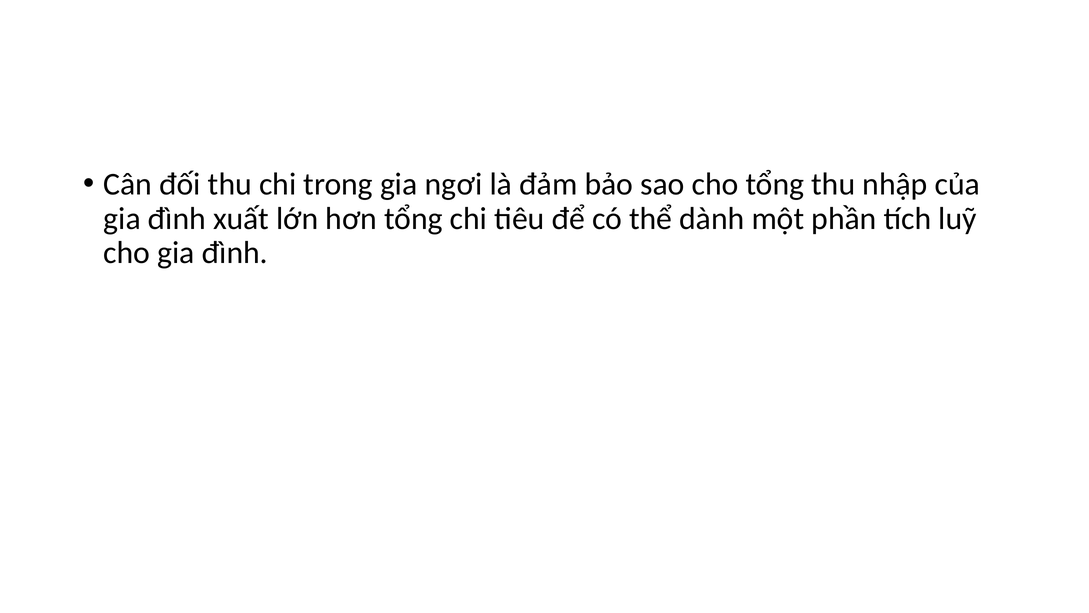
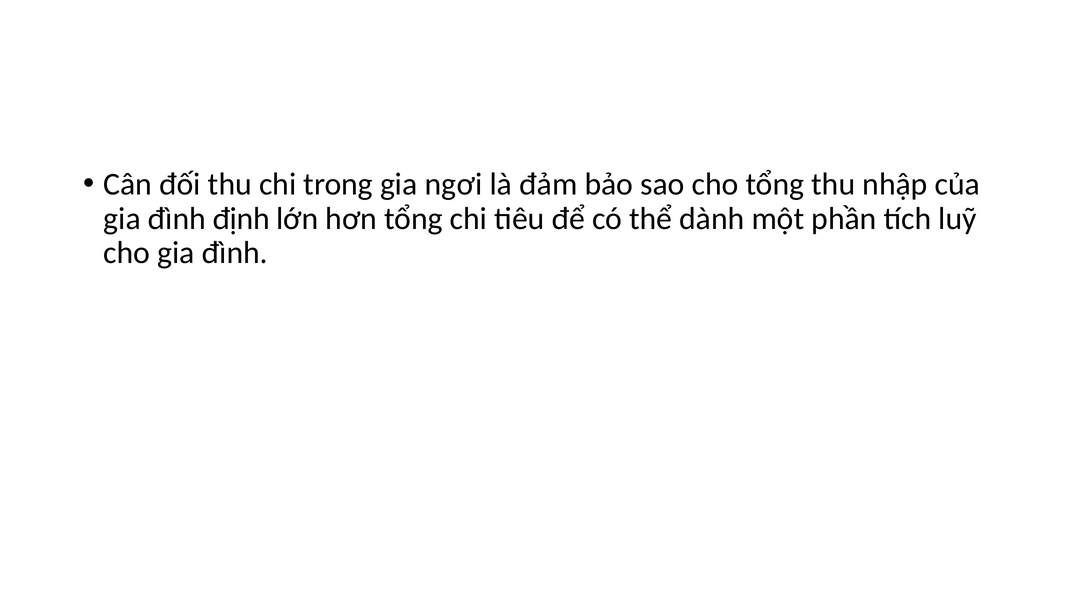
xuất: xuất -> định (241, 218)
